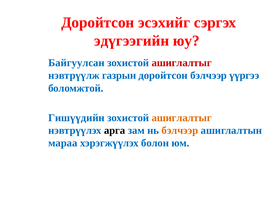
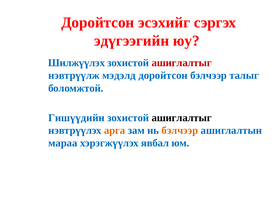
Байгуулсан: Байгуулсан -> Шилжүүлэх (77, 63)
газрын: газрын -> мэдэлд (119, 75)
үүргээ: үүргээ -> талыг (244, 75)
ашиглалтыг colour: orange -> black (182, 118)
арга colour: black -> orange (115, 130)
болон: болон -> явбал (155, 143)
